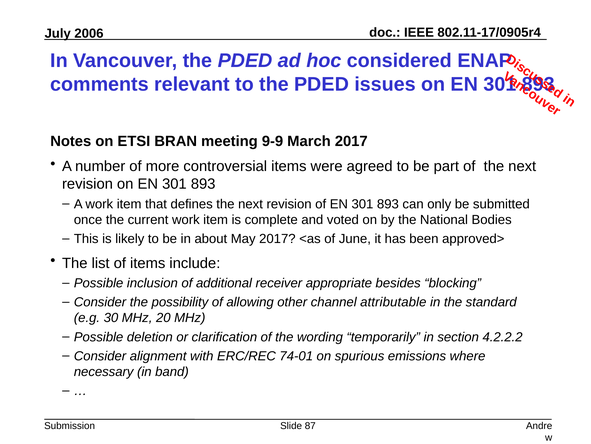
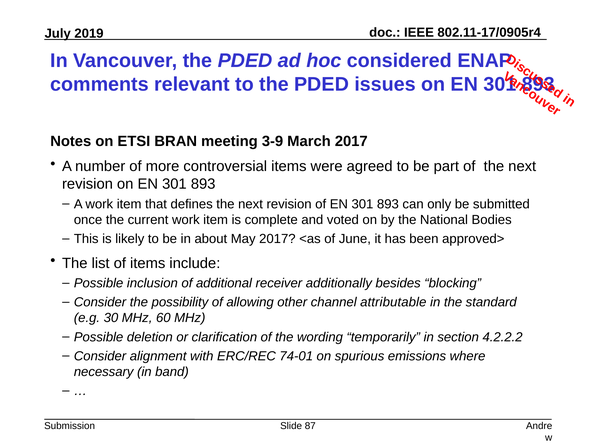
2006: 2006 -> 2019 (89, 34)
9-9: 9-9 -> 3-9 (273, 141)
appropriate: appropriate -> additionally (339, 283)
20: 20 -> 60 (163, 317)
